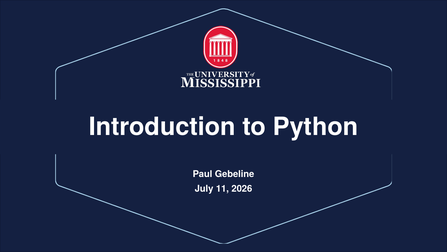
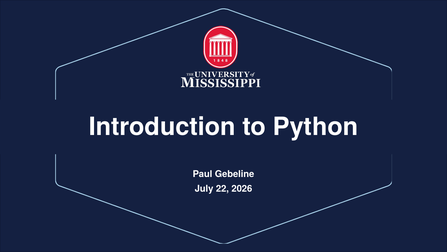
11: 11 -> 22 (222, 188)
